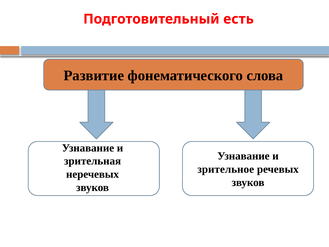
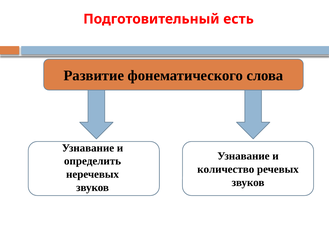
зрительная: зрительная -> определить (93, 161)
зрительное: зрительное -> количество (226, 169)
